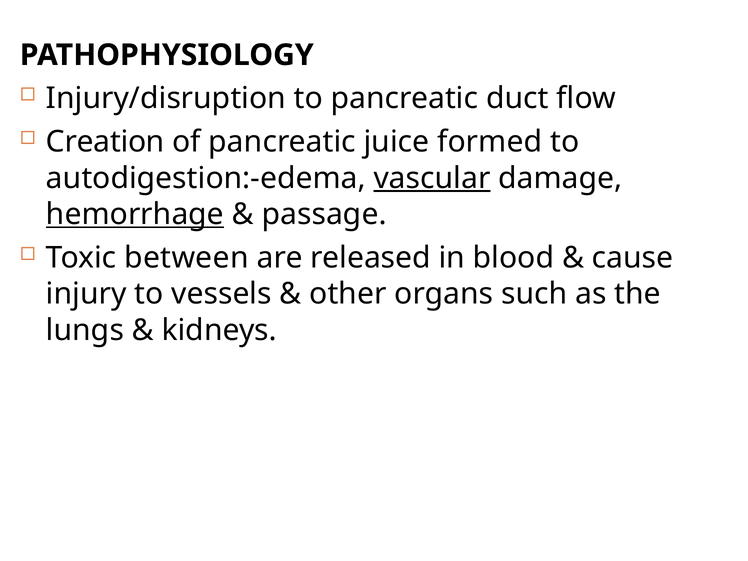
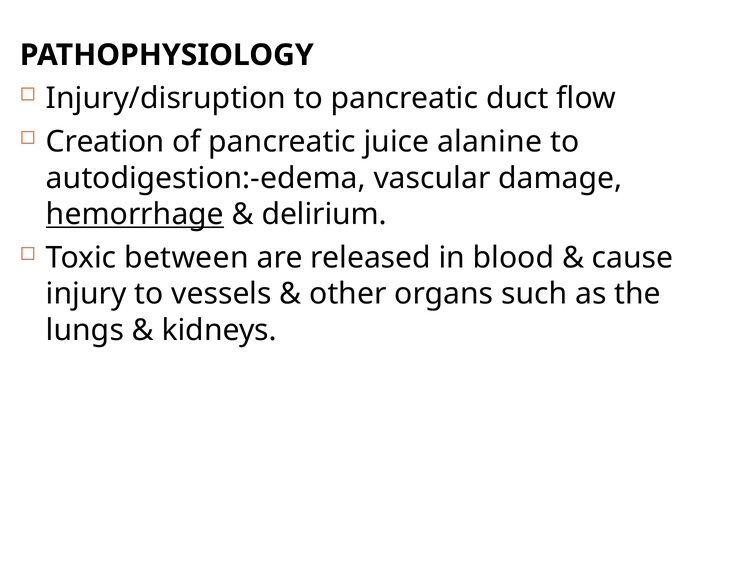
formed: formed -> alanine (490, 142)
vascular underline: present -> none (432, 178)
passage: passage -> delirium (324, 214)
